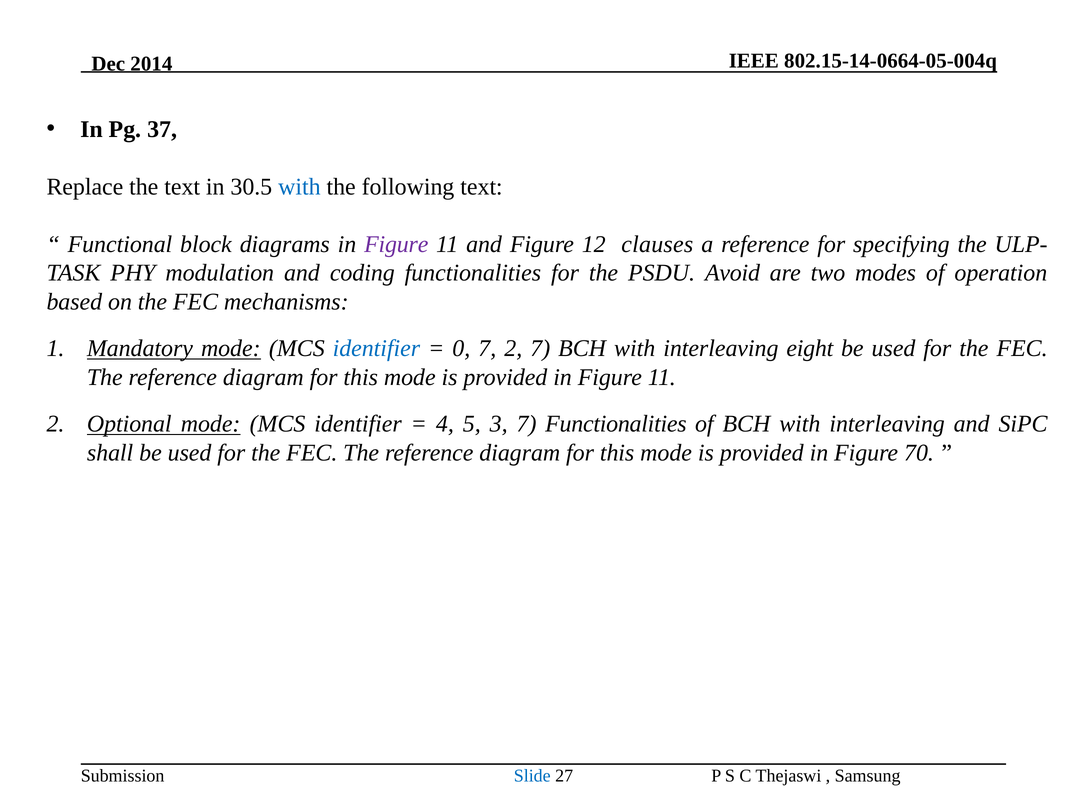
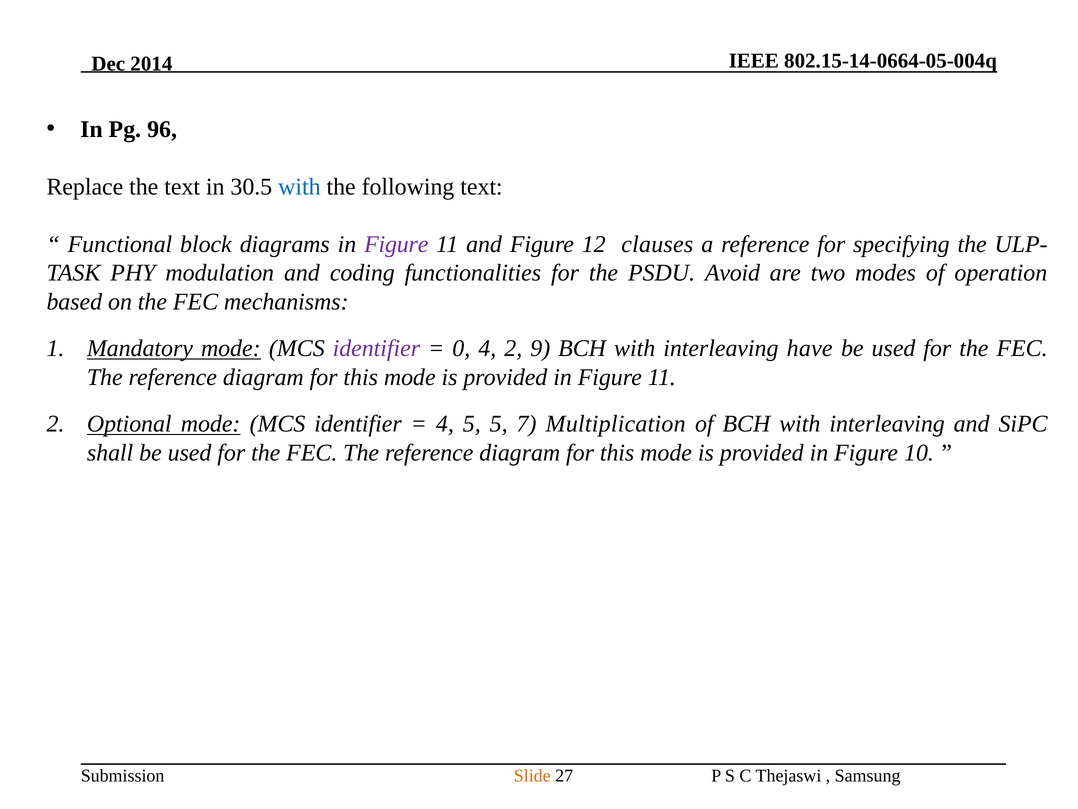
37: 37 -> 96 (162, 129)
identifier colour: blue -> purple (376, 348)
0 7: 7 -> 4 (487, 348)
2 7: 7 -> 9 (540, 348)
eight: eight -> have (810, 348)
5 3: 3 -> 5 (499, 424)
7 Functionalities: Functionalities -> Multiplication (616, 424)
70: 70 -> 10 (919, 452)
Slide colour: blue -> orange (532, 775)
